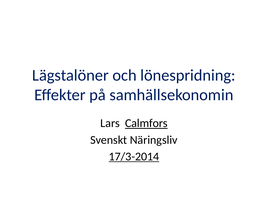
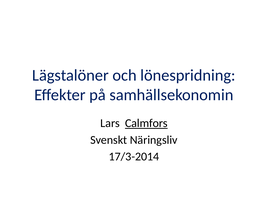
17/3-2014 underline: present -> none (134, 157)
